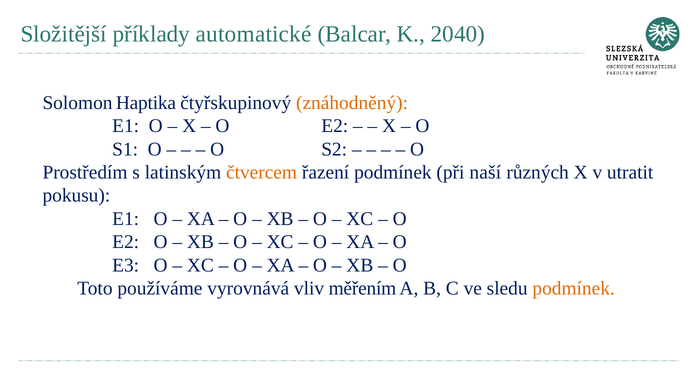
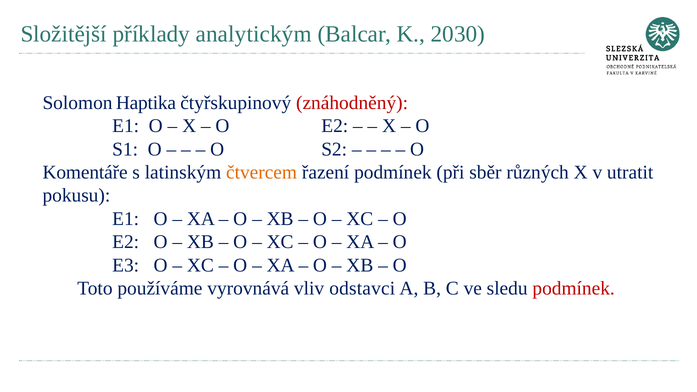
automatické: automatické -> analytickým (254, 34)
2040: 2040 -> 2030 (458, 34)
znáhodněný colour: orange -> red (352, 103)
Prostředím: Prostředím -> Komentáře (85, 172)
naší: naší -> sběr (485, 172)
měřením: měřením -> odstavci (362, 289)
podmínek colour: orange -> red (574, 289)
